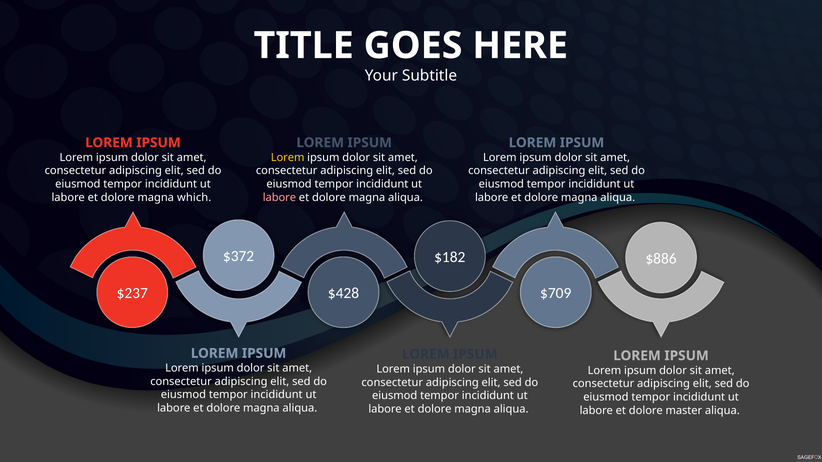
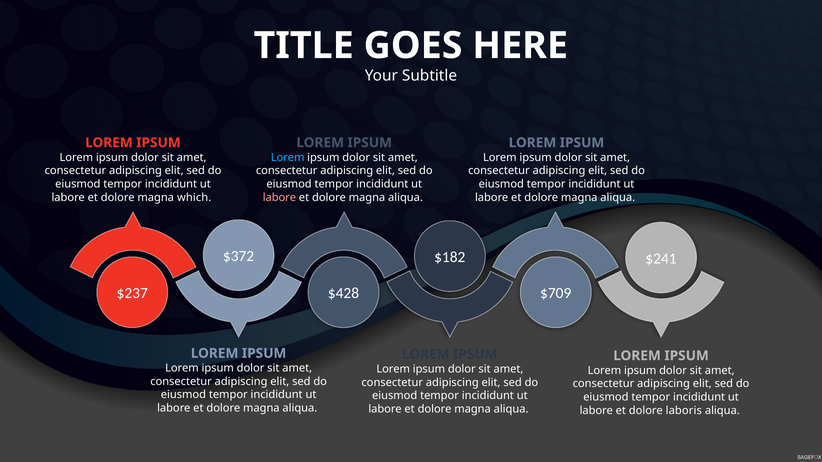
Lorem colour: yellow -> light blue (288, 157)
$886: $886 -> $241 (661, 259)
master: master -> laboris (684, 411)
